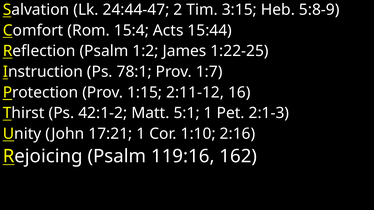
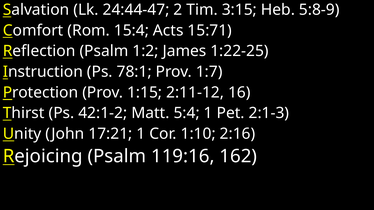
15:44: 15:44 -> 15:71 (210, 30)
5:1: 5:1 -> 5:4 (187, 113)
